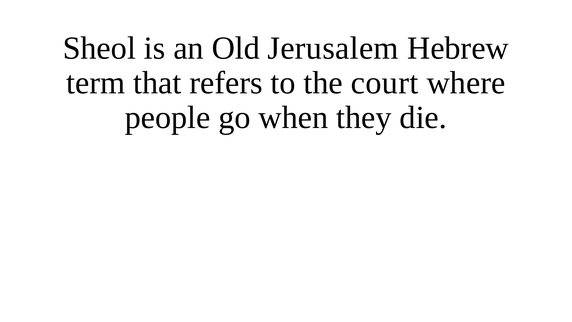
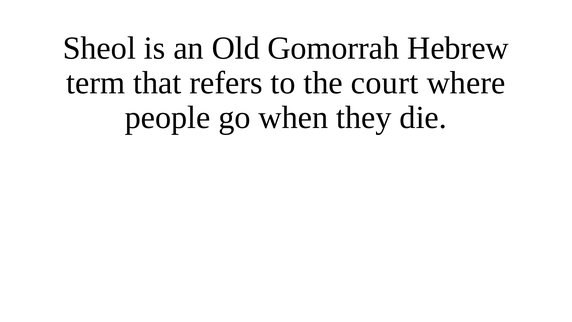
Jerusalem: Jerusalem -> Gomorrah (333, 48)
